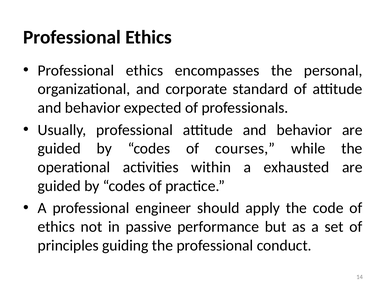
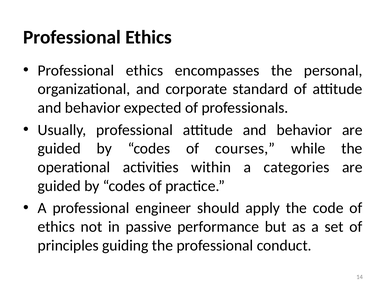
exhausted: exhausted -> categories (297, 167)
